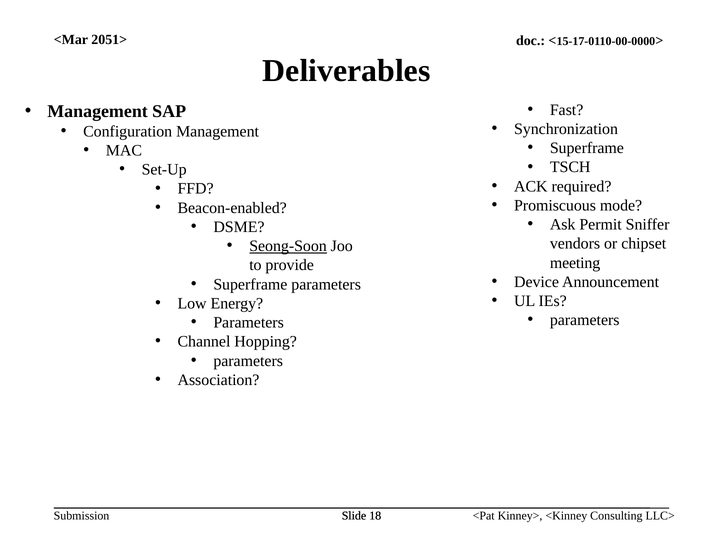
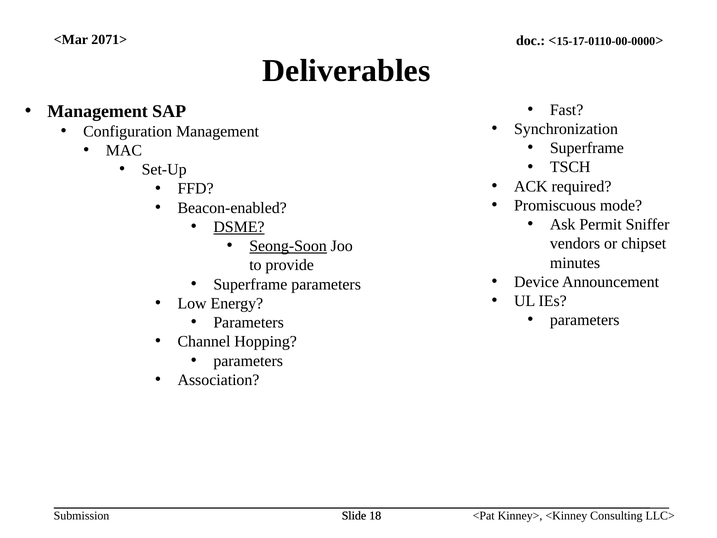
2051>: 2051> -> 2071> (109, 39)
DSME underline: none -> present (239, 227)
meeting: meeting -> minutes (575, 263)
